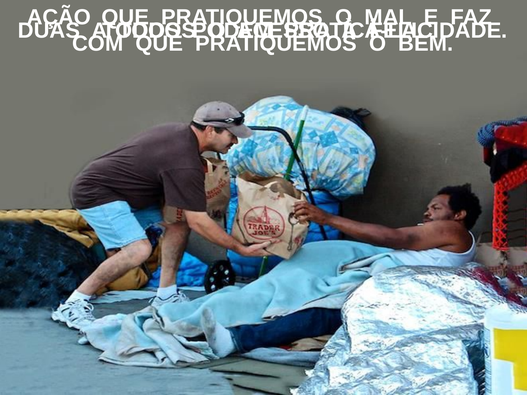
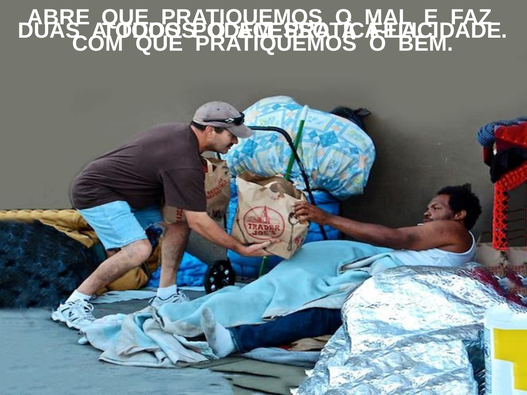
AÇÃO: AÇÃO -> ABRE (59, 17)
